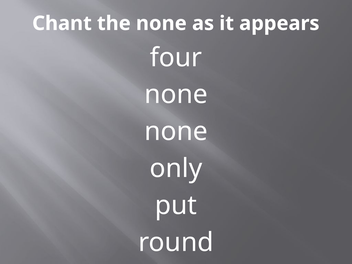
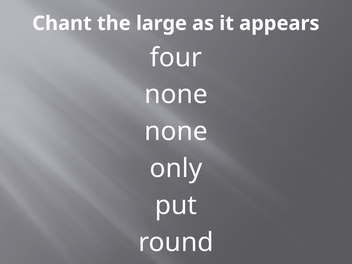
the none: none -> large (161, 23)
